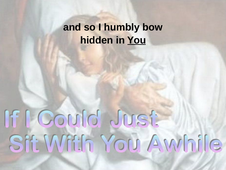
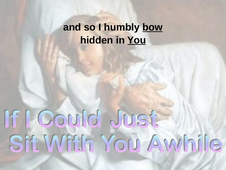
bow underline: none -> present (153, 27)
